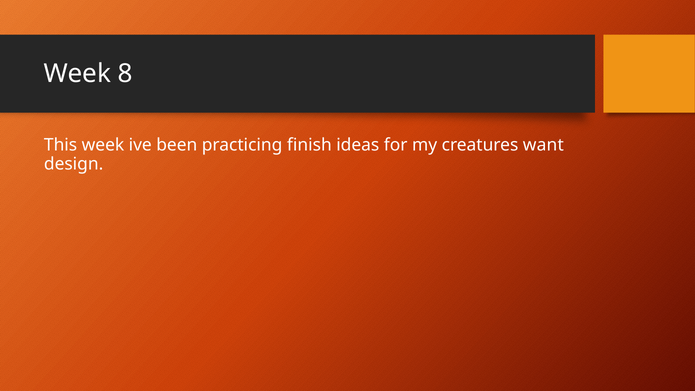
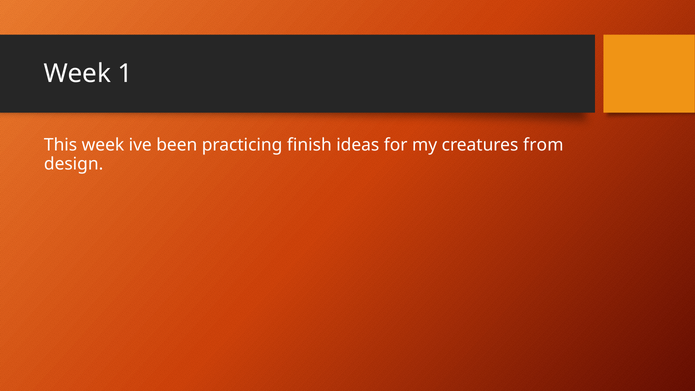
8: 8 -> 1 (125, 74)
want: want -> from (543, 145)
